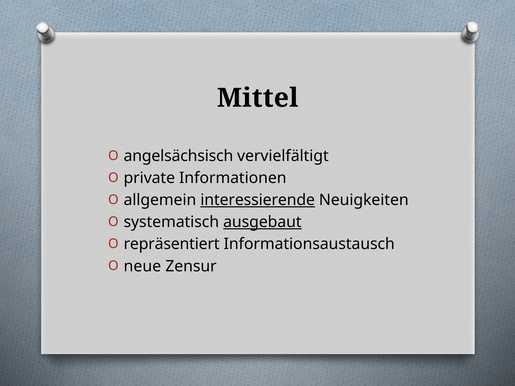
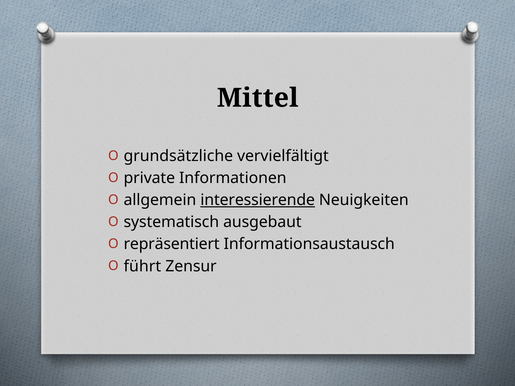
angelsächsisch: angelsächsisch -> grundsätzliche (178, 156)
ausgebaut underline: present -> none (262, 222)
neue: neue -> führt (142, 266)
